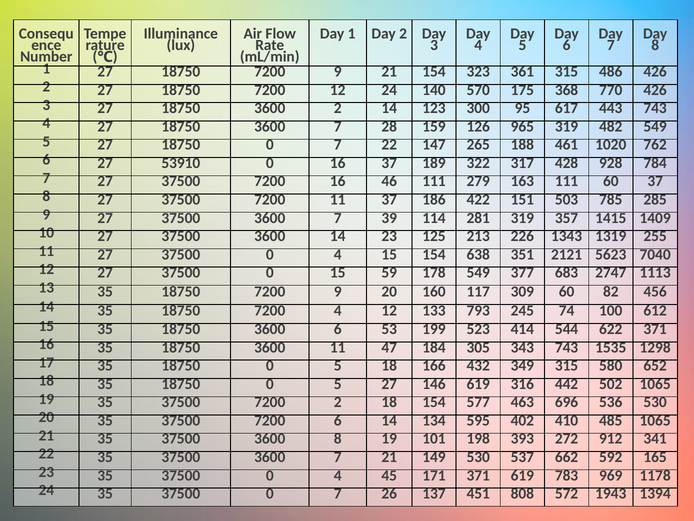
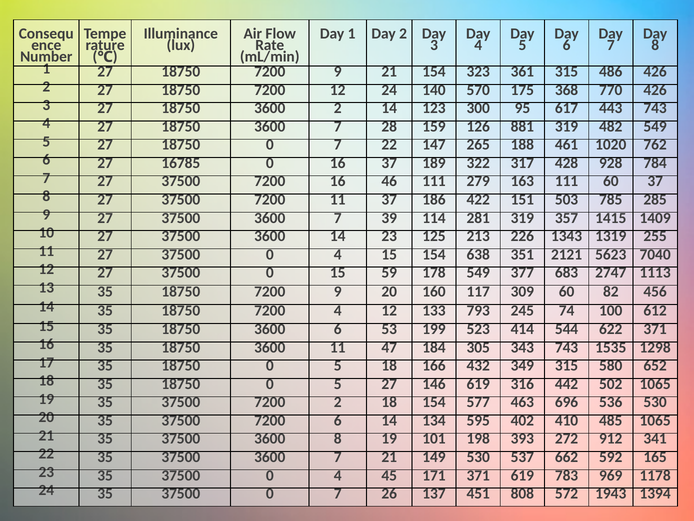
965: 965 -> 881 (522, 126)
53910: 53910 -> 16785 (181, 163)
